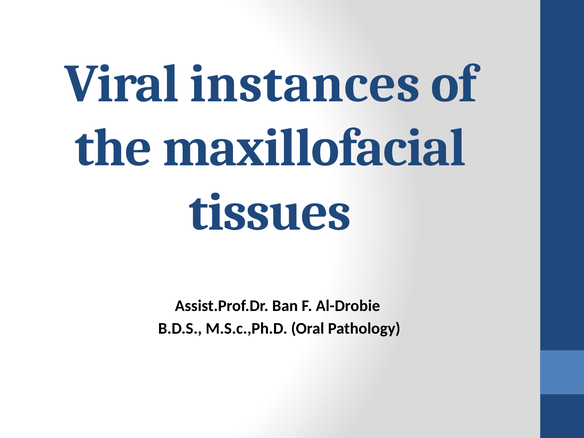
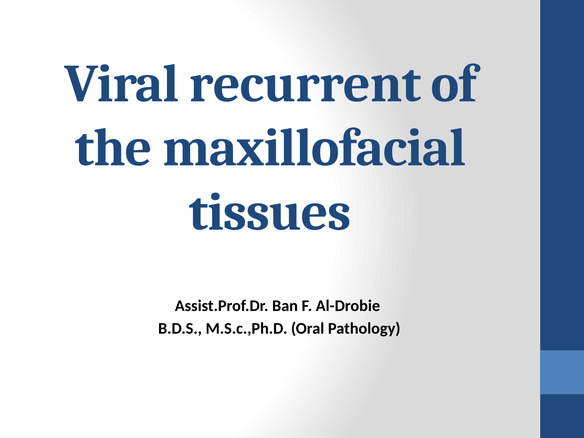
instances: instances -> recurrent (305, 84)
